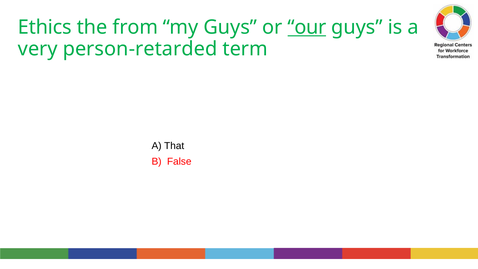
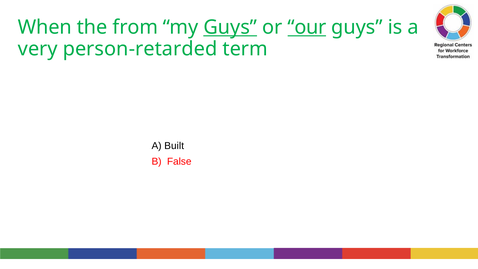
Ethics: Ethics -> When (45, 27)
Guys underline: none -> present (230, 27)
That: That -> Built (174, 146)
